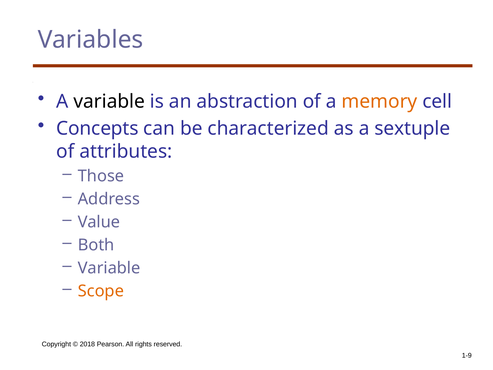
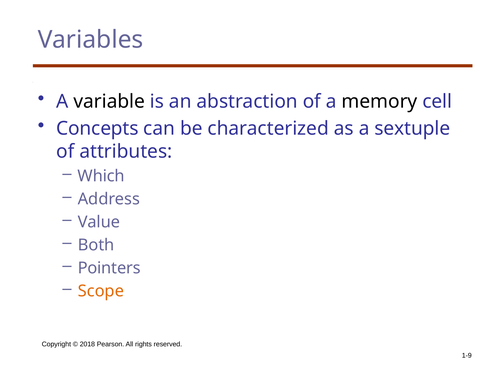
memory colour: orange -> black (380, 102)
Those: Those -> Which (101, 176)
Variable: Variable -> Pointers (109, 268)
